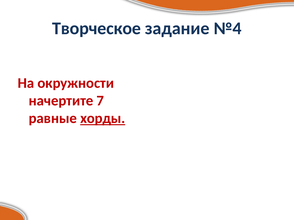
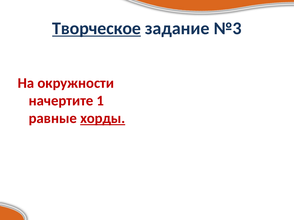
Творческое underline: none -> present (97, 28)
№4: №4 -> №3 (228, 28)
7: 7 -> 1 (100, 101)
